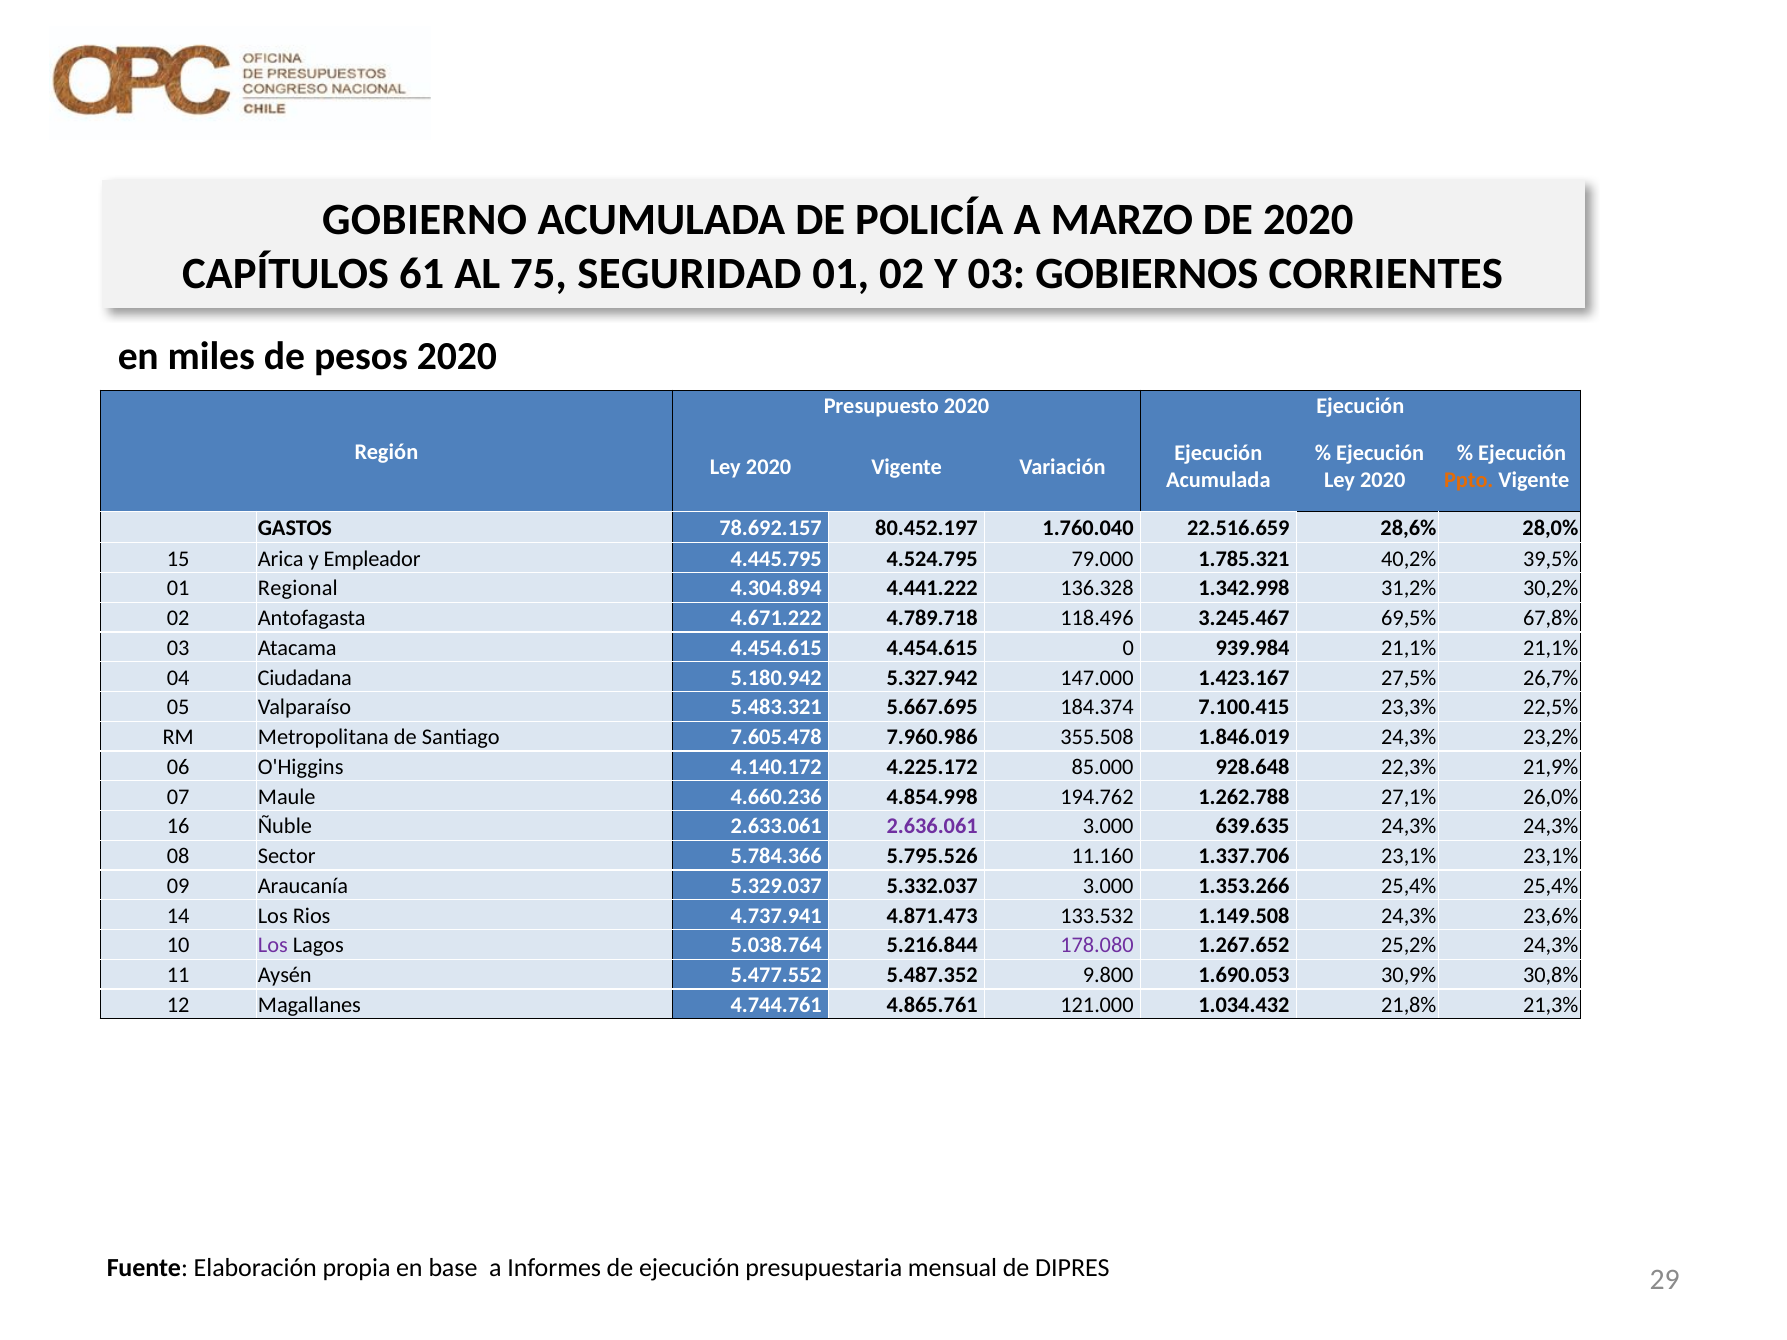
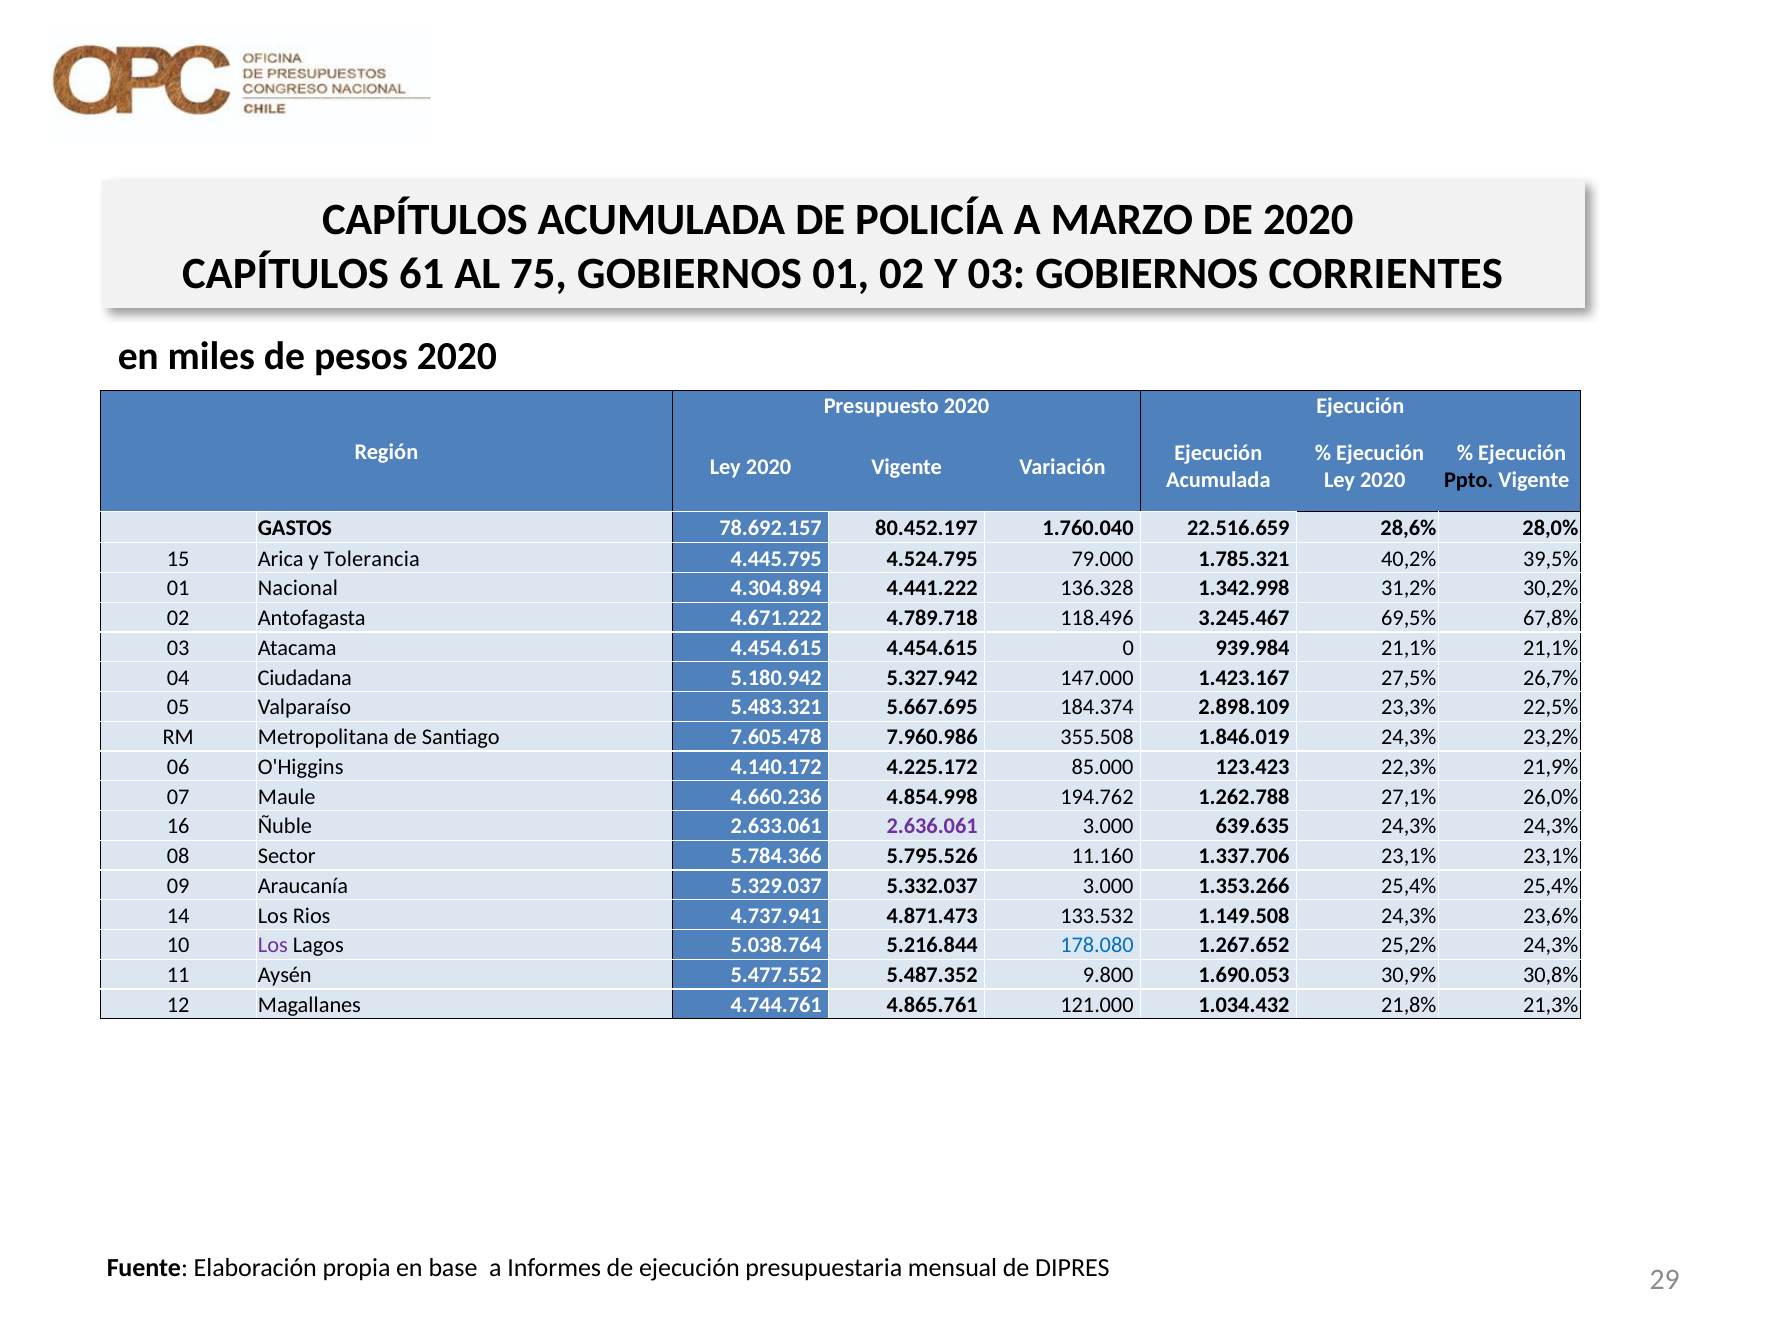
GOBIERNO: GOBIERNO -> CAPÍTULOS (425, 220)
75 SEGURIDAD: SEGURIDAD -> GOBIERNOS (690, 273)
Ppto colour: orange -> black (1469, 480)
Empleador: Empleador -> Tolerancia (372, 559)
Regional: Regional -> Nacional (298, 589)
7.100.415: 7.100.415 -> 2.898.109 (1244, 708)
928.648: 928.648 -> 123.423 (1253, 767)
178.080 colour: purple -> blue (1097, 946)
